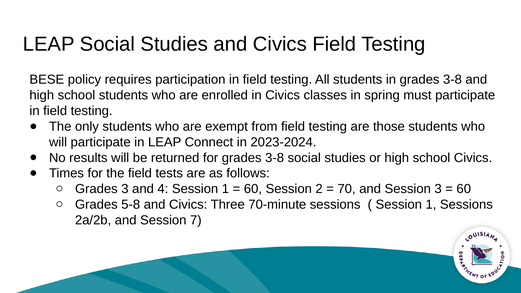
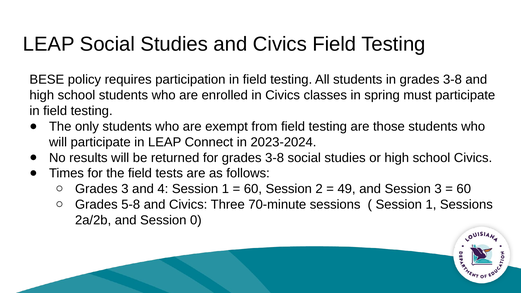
70: 70 -> 49 (347, 189)
7: 7 -> 0 (196, 220)
